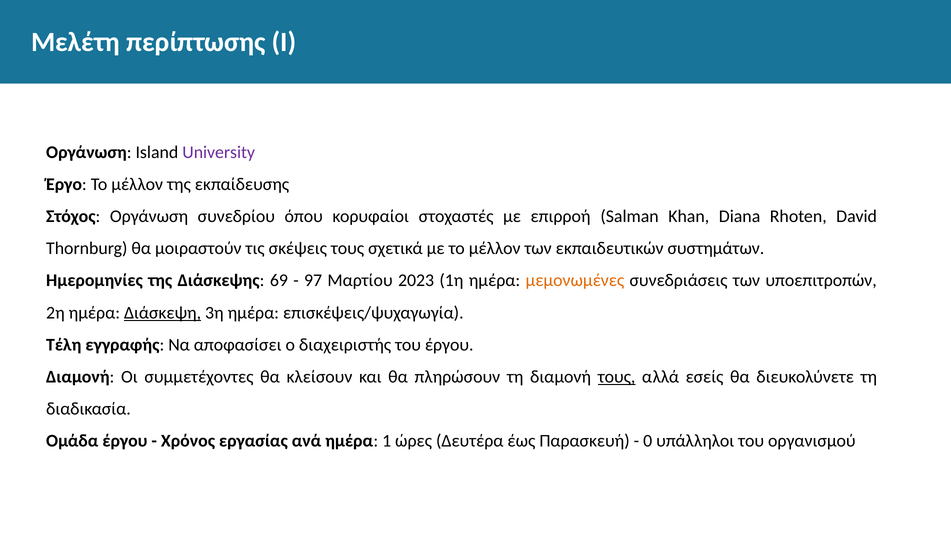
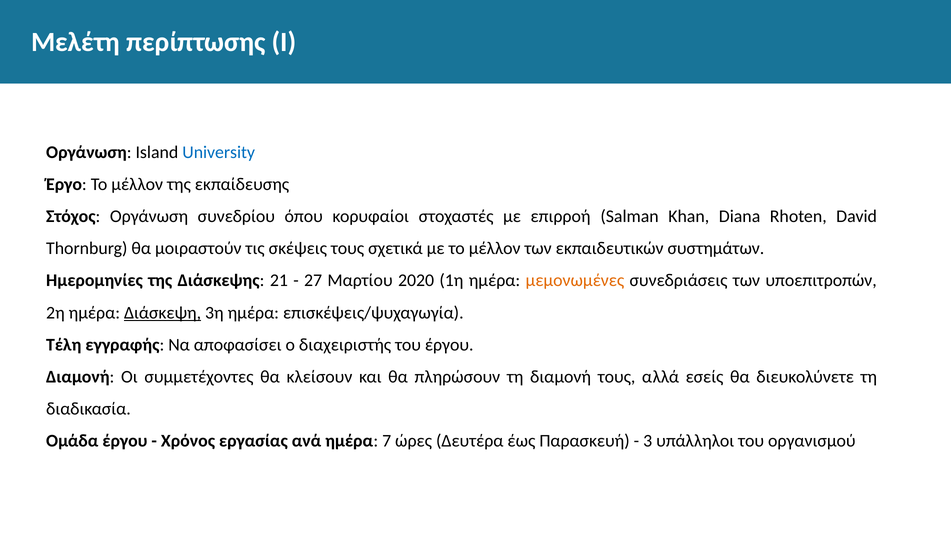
University colour: purple -> blue (219, 152)
69: 69 -> 21 (279, 281)
97: 97 -> 27 (313, 281)
2023: 2023 -> 2020 (416, 281)
τους underline: present -> none (617, 377)
1: 1 -> 7 (387, 441)
0: 0 -> 3 (648, 441)
